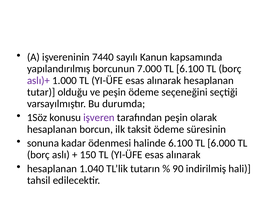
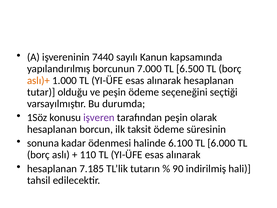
TL 6.100: 6.100 -> 6.500 (190, 69)
aslı)+ colour: purple -> orange (38, 80)
150: 150 -> 110 (88, 155)
1.040: 1.040 -> 7.185 (92, 168)
